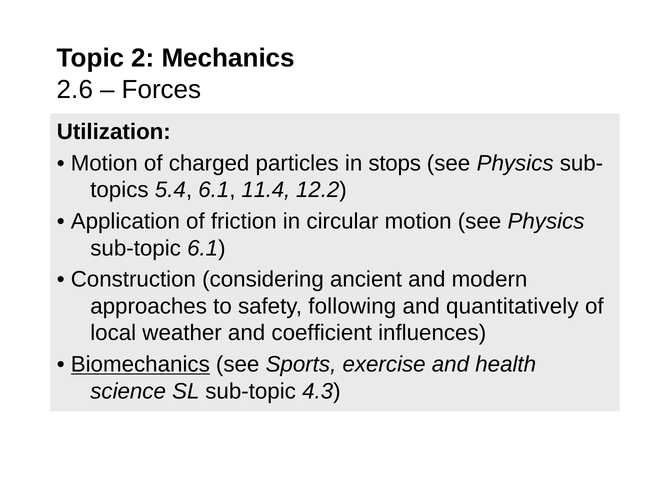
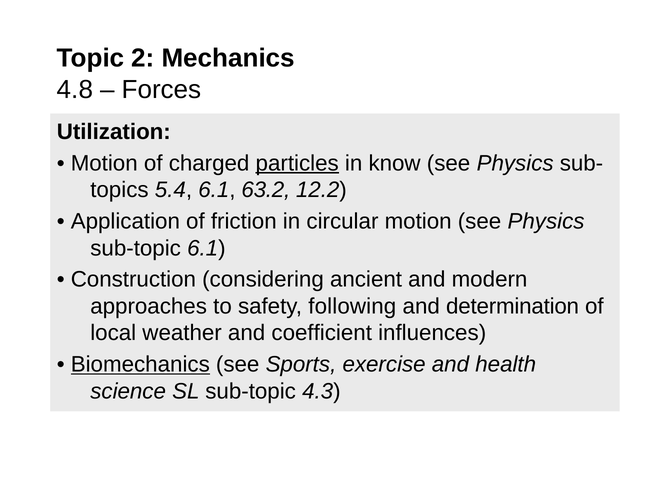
2.6: 2.6 -> 4.8 (75, 89)
particles underline: none -> present (297, 163)
stops: stops -> know (395, 163)
11.4: 11.4 -> 63.2 (266, 190)
quantitatively: quantitatively -> determination (513, 306)
